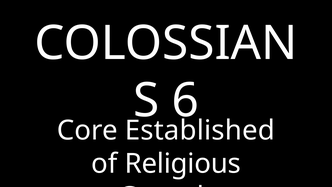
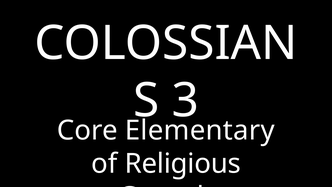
6: 6 -> 3 (185, 100)
Established: Established -> Elementary (200, 130)
